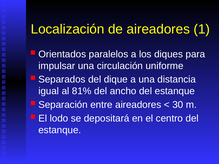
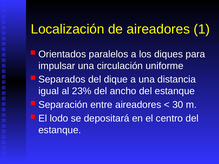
81%: 81% -> 23% (82, 91)
